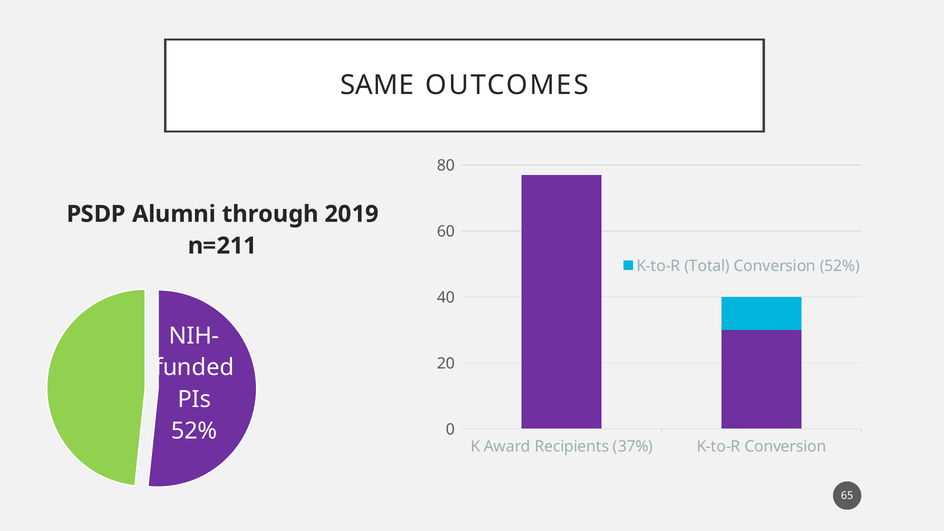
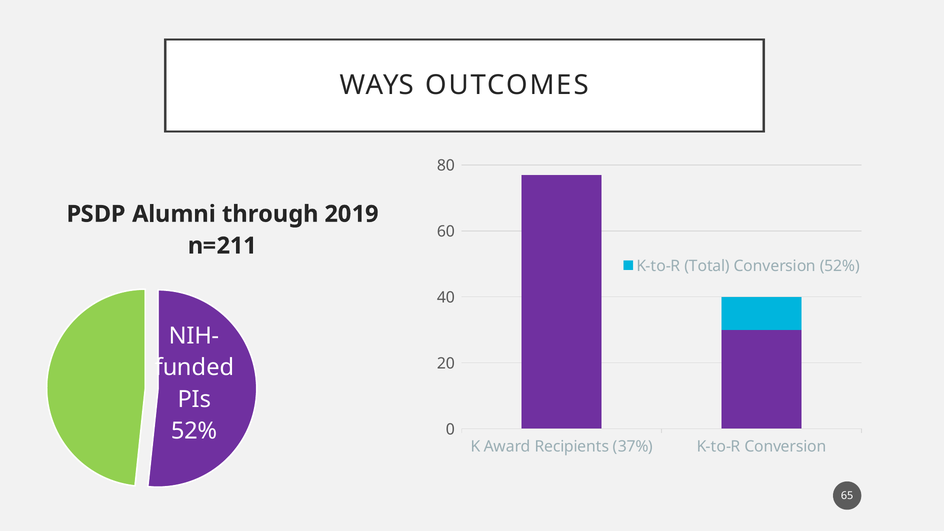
SAME: SAME -> WAYS (377, 85)
